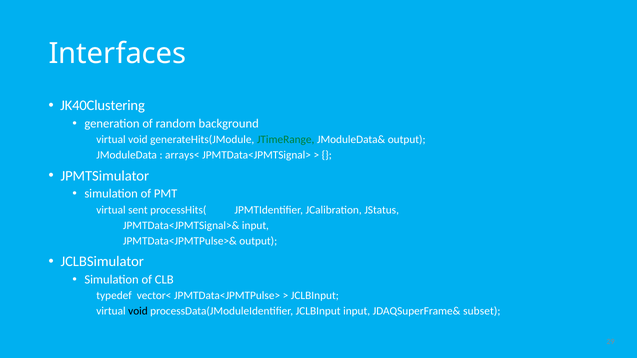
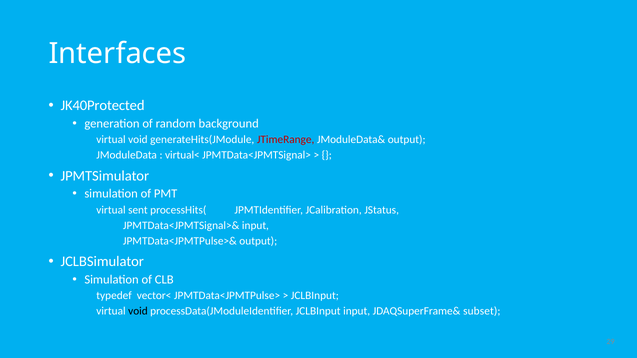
JK40Clustering: JK40Clustering -> JK40Protected (103, 106)
JTimeRange colour: green -> red (286, 140)
arrays<: arrays< -> virtual< (182, 155)
